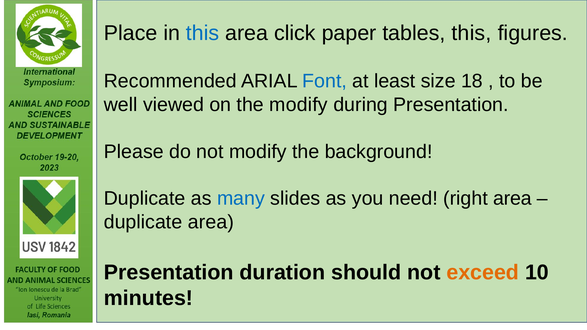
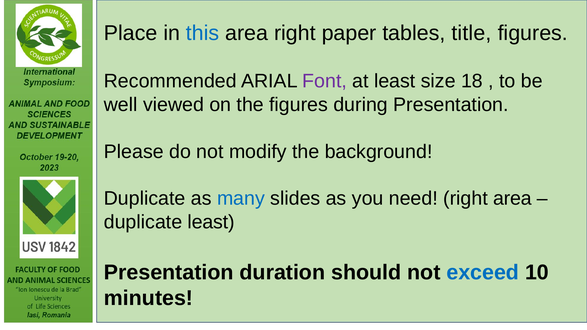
area click: click -> right (295, 33)
tables this: this -> title (471, 33)
Font colour: blue -> purple (325, 81)
the modify: modify -> figures (299, 105)
duplicate area: area -> least (211, 222)
exceed colour: orange -> blue (483, 273)
